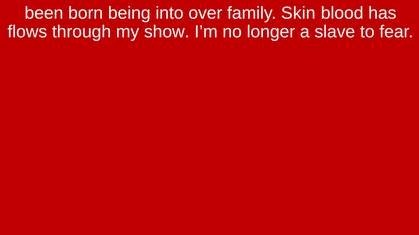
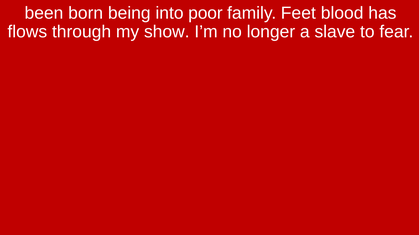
over: over -> poor (205, 13)
Skin: Skin -> Feet (298, 13)
